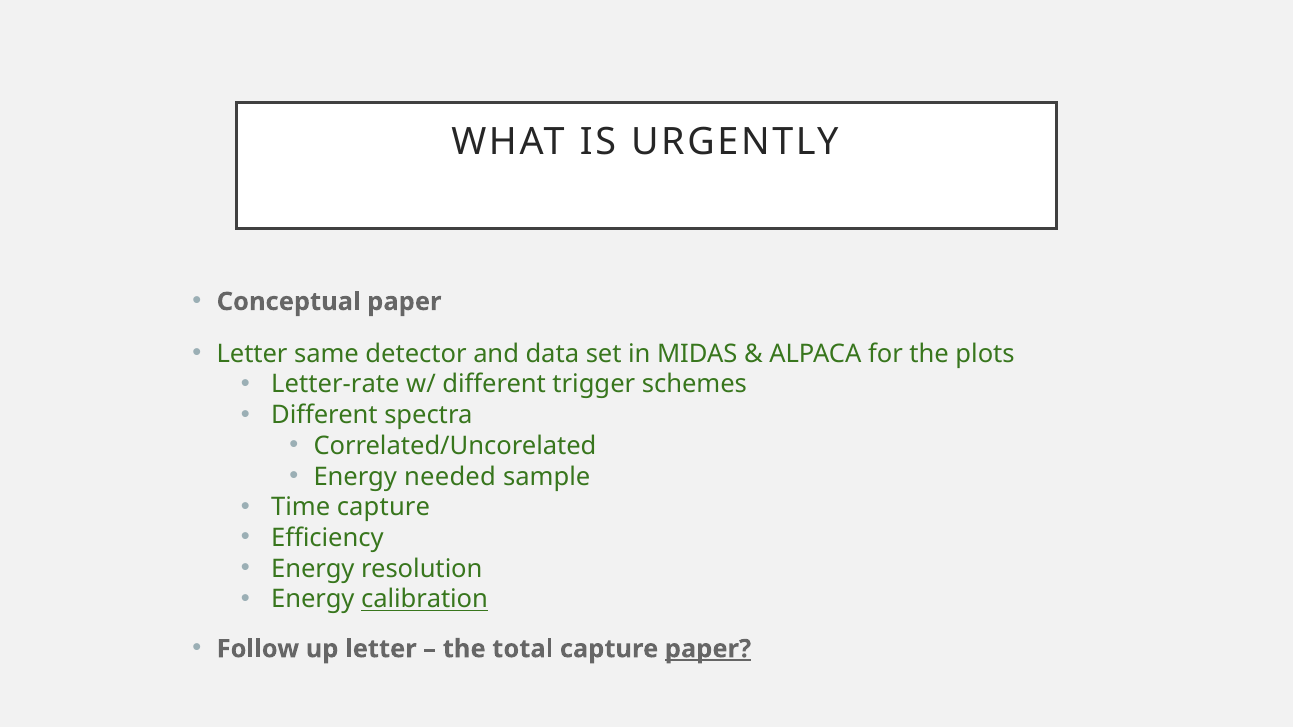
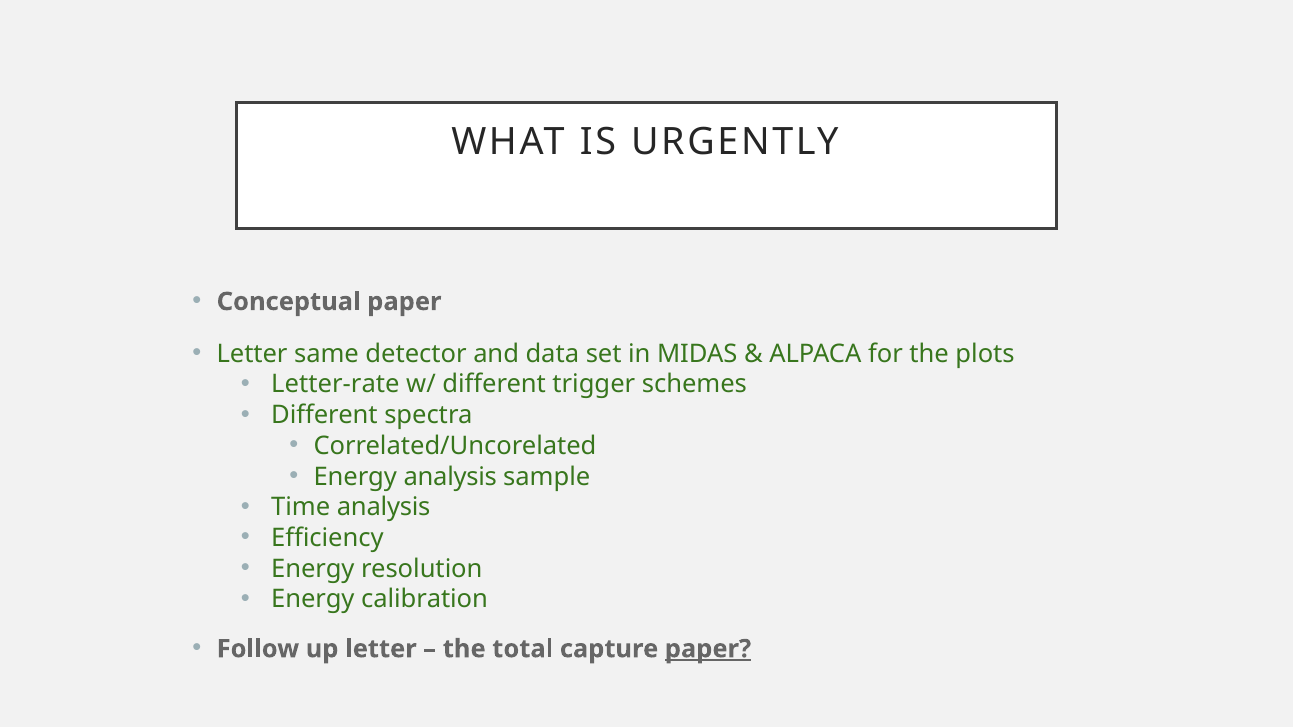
Energy needed: needed -> analysis (450, 477)
Time capture: capture -> analysis (384, 507)
calibration underline: present -> none (425, 600)
